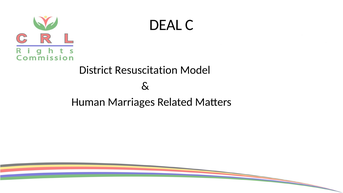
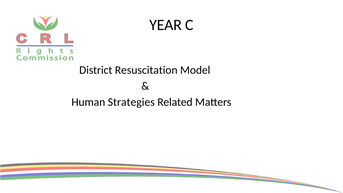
DEAL: DEAL -> YEAR (166, 25)
Marriages: Marriages -> Strategies (131, 102)
